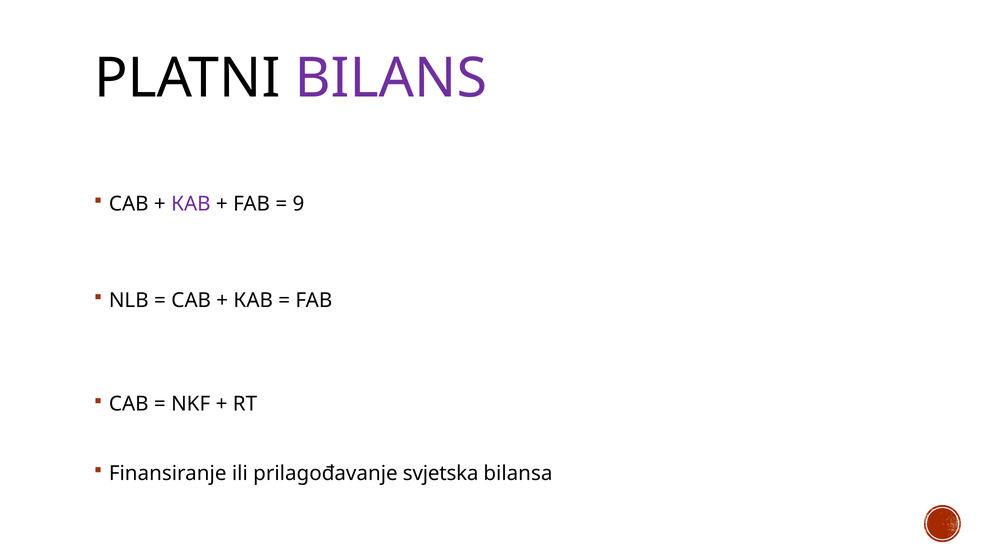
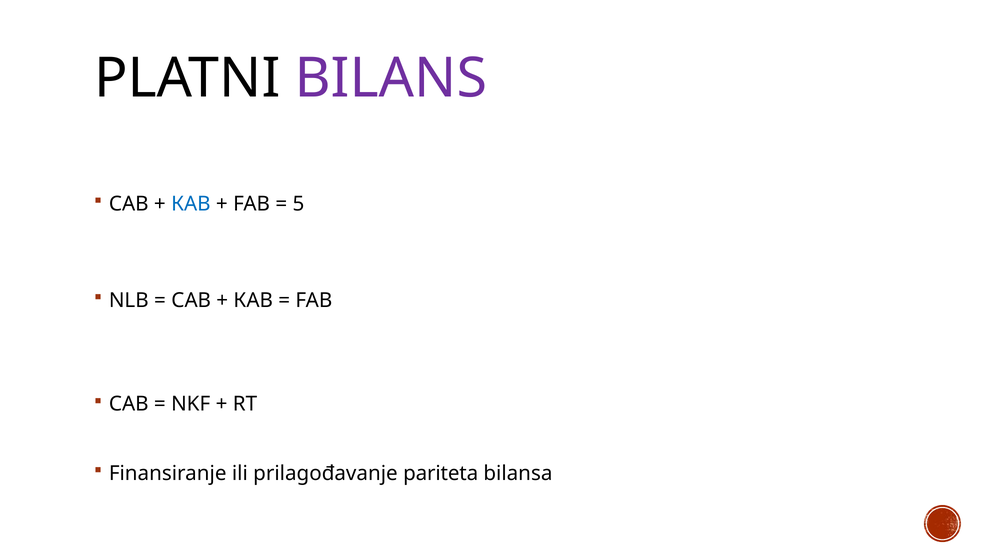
КАВ colour: purple -> blue (191, 204)
9: 9 -> 5 (298, 204)
svjetska: svjetska -> pariteta (441, 473)
